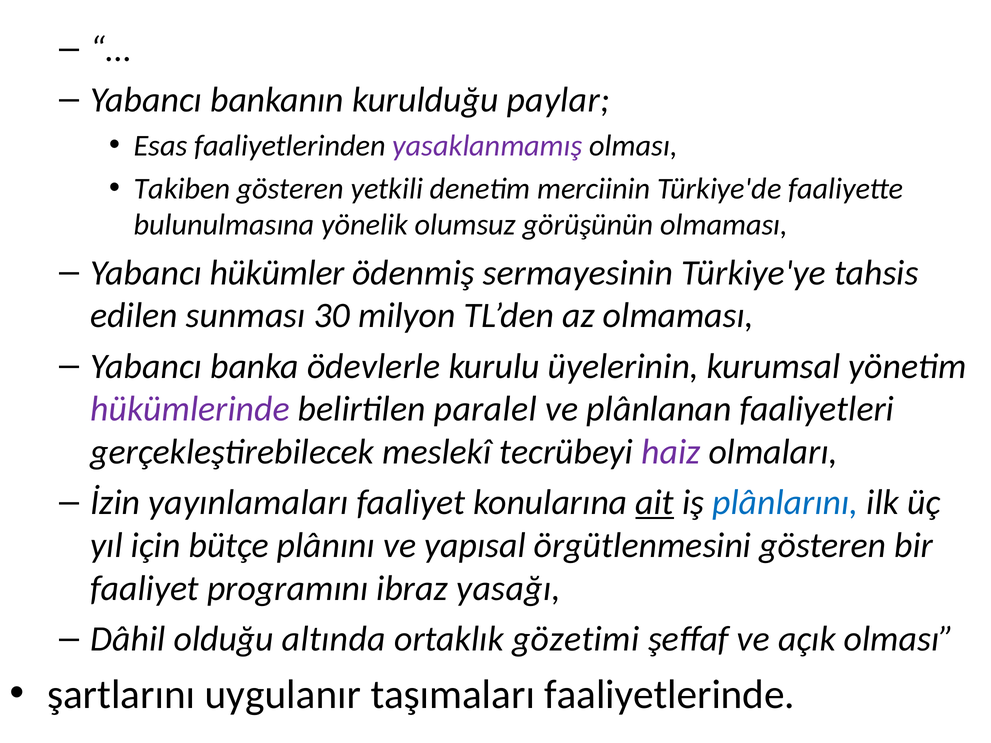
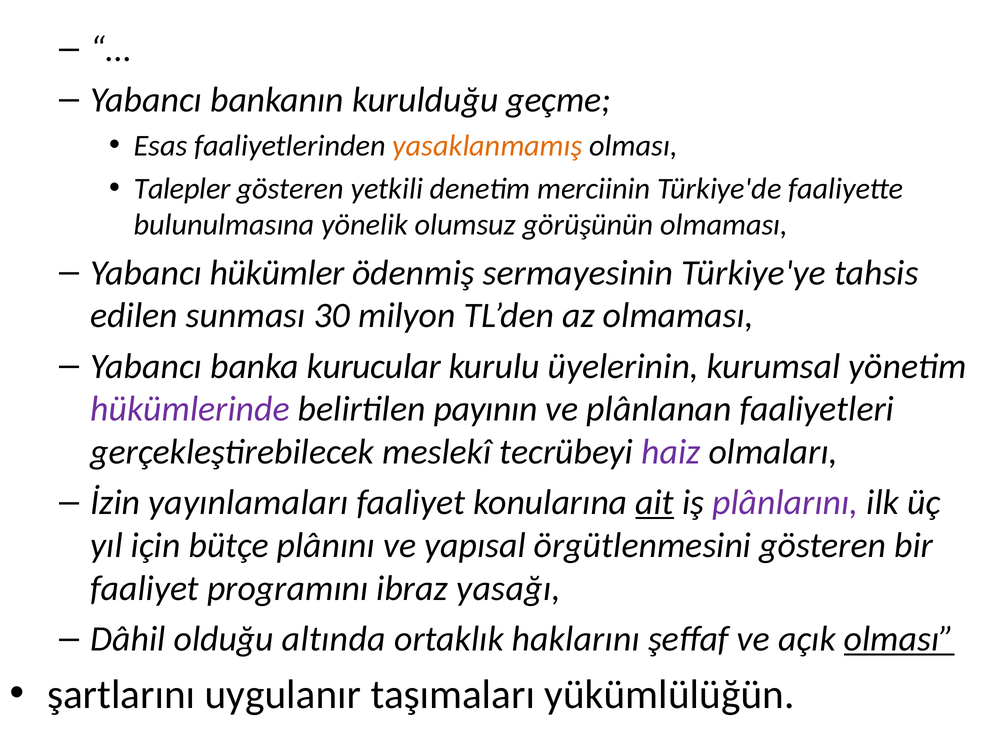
paylar: paylar -> geçme (558, 100)
yasaklanmamış colour: purple -> orange (488, 146)
Takiben: Takiben -> Talepler (182, 189)
ödevlerle: ödevlerle -> kurucular (374, 366)
paralel: paralel -> payının (486, 409)
plânlarını colour: blue -> purple (785, 503)
gözetimi: gözetimi -> haklarını (576, 639)
olması underline: none -> present (899, 639)
faaliyetlerinde: faaliyetlerinde -> yükümlülüğün (669, 695)
